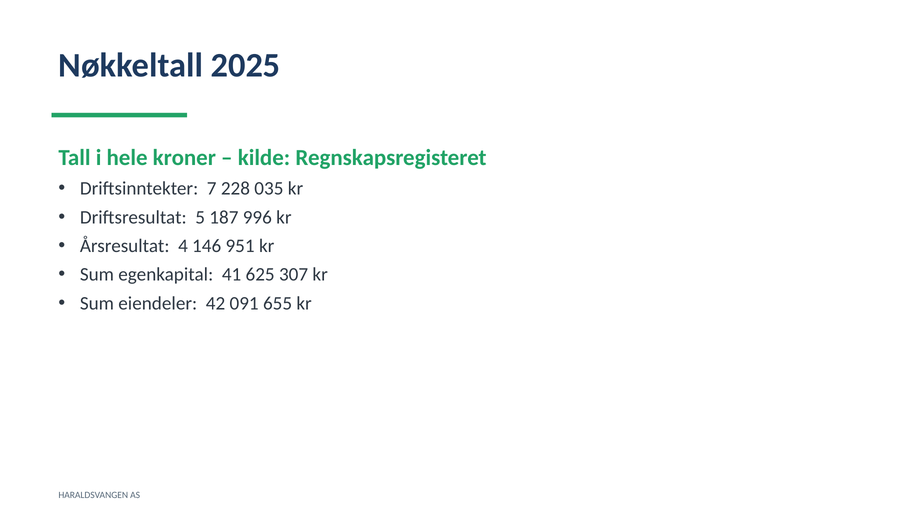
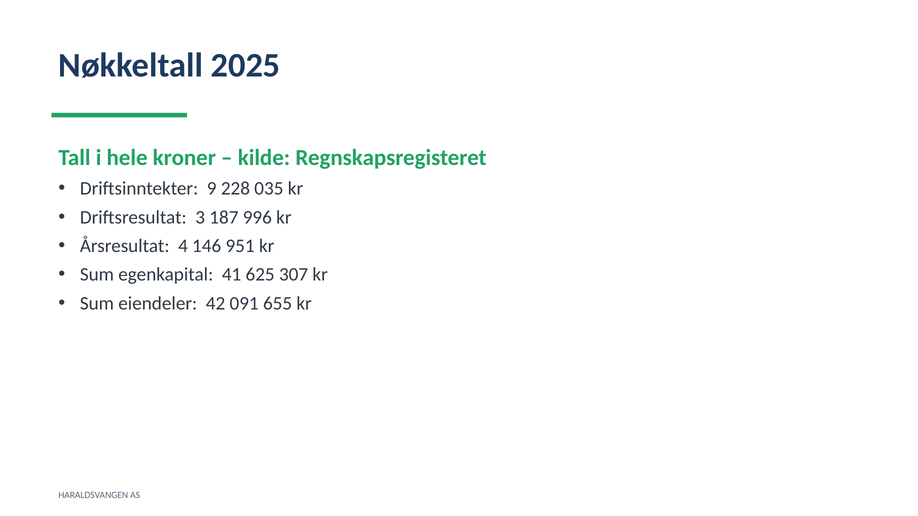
7: 7 -> 9 (212, 189)
5: 5 -> 3 (200, 217)
